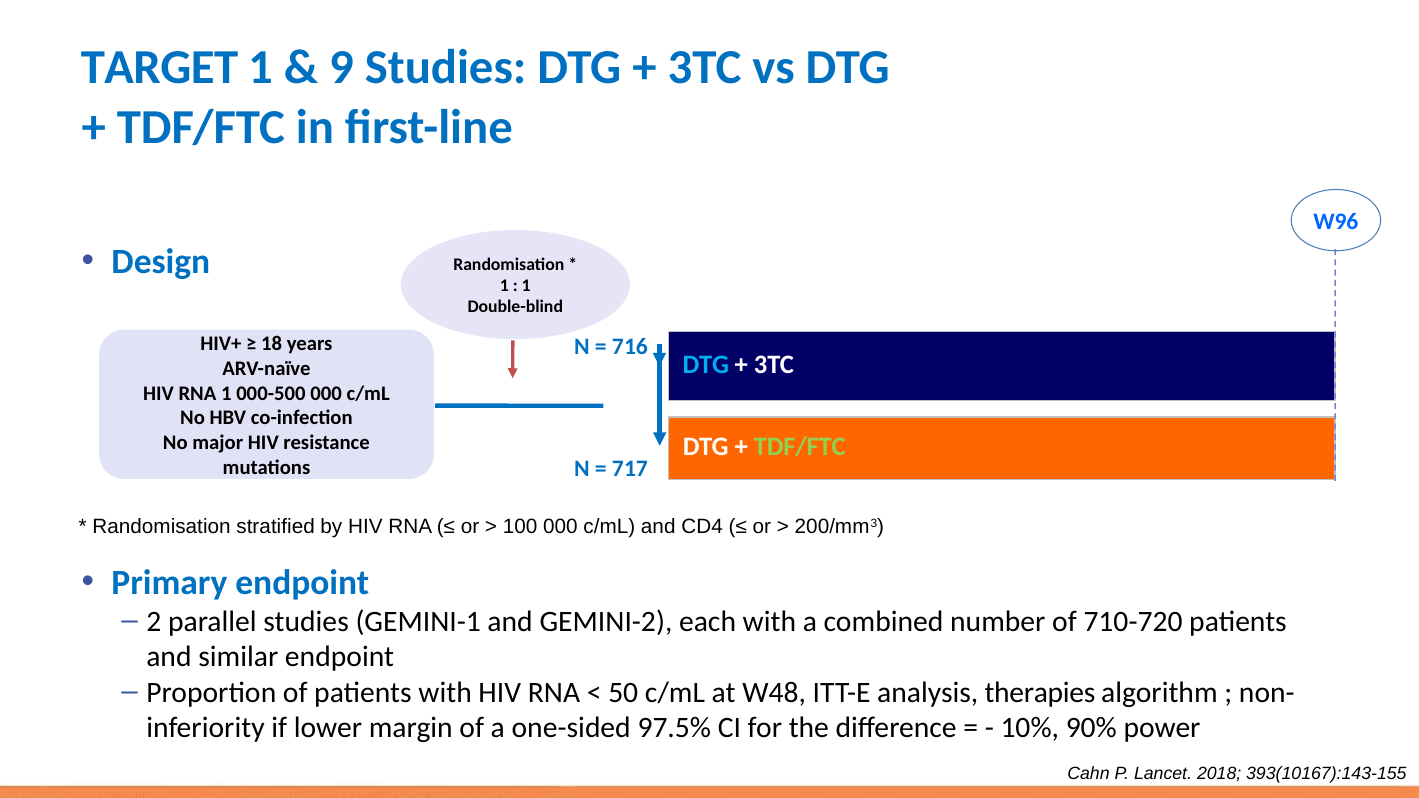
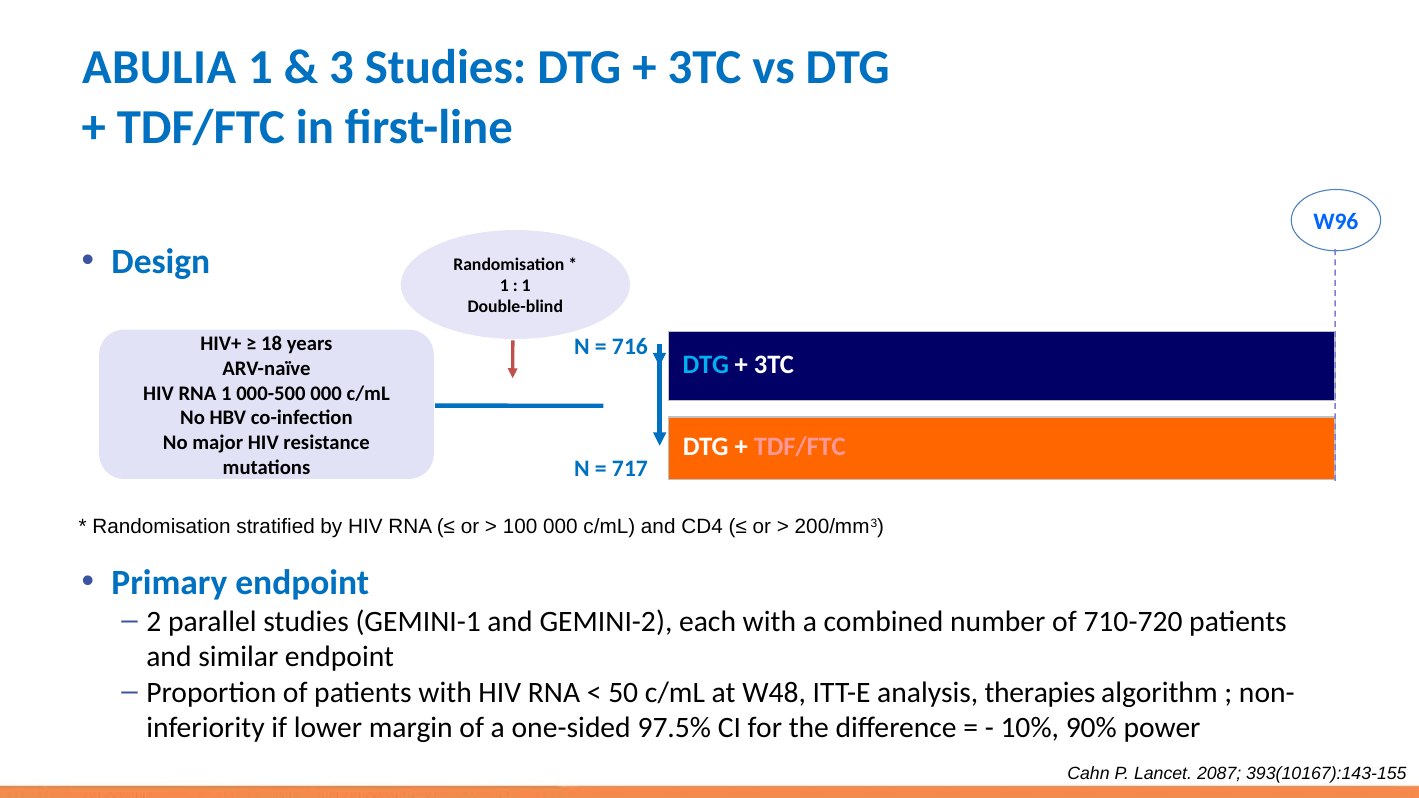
TARGET: TARGET -> ABULIA (159, 67)
9: 9 -> 3 (341, 67)
TDF/FTC colour: light green -> pink (800, 447)
2018: 2018 -> 2087 (1219, 774)
